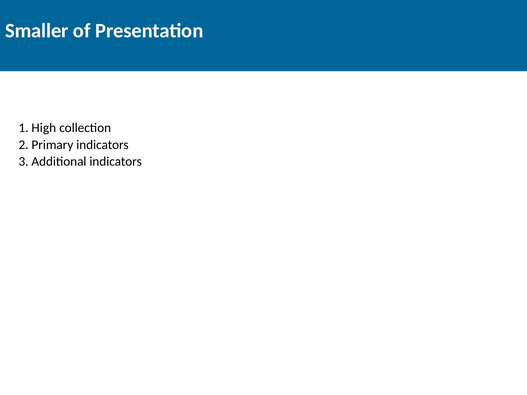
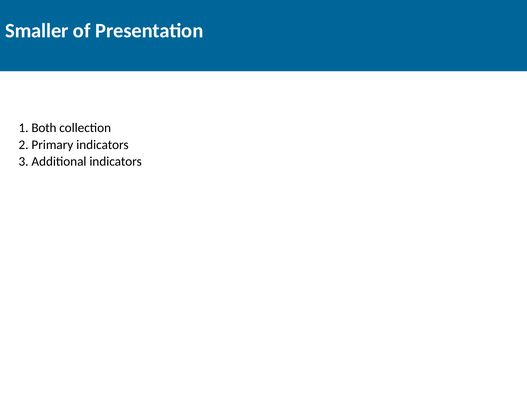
High: High -> Both (44, 128)
